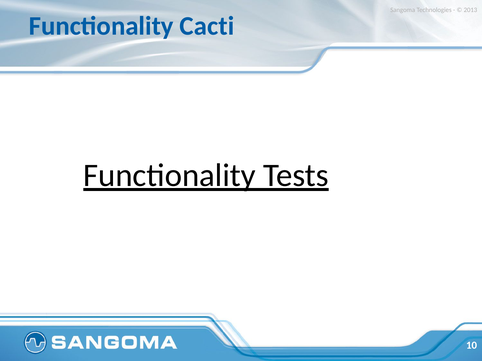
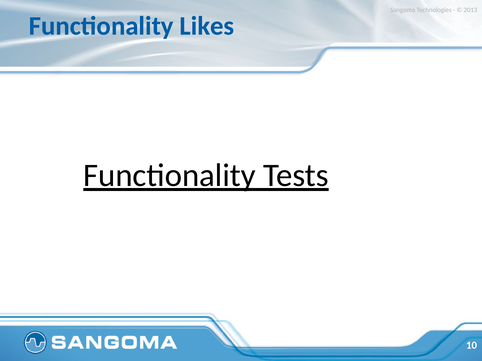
Cacti: Cacti -> Likes (207, 26)
